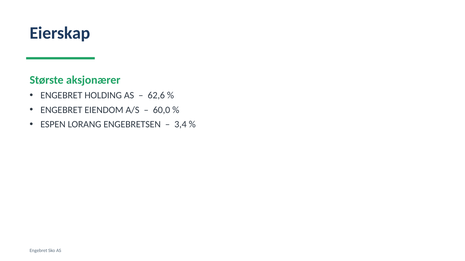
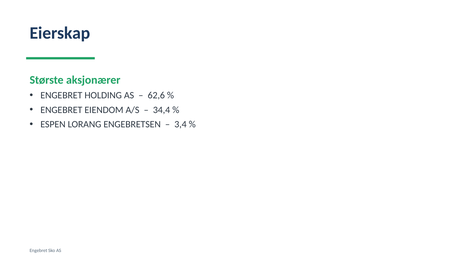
60,0: 60,0 -> 34,4 (162, 110)
